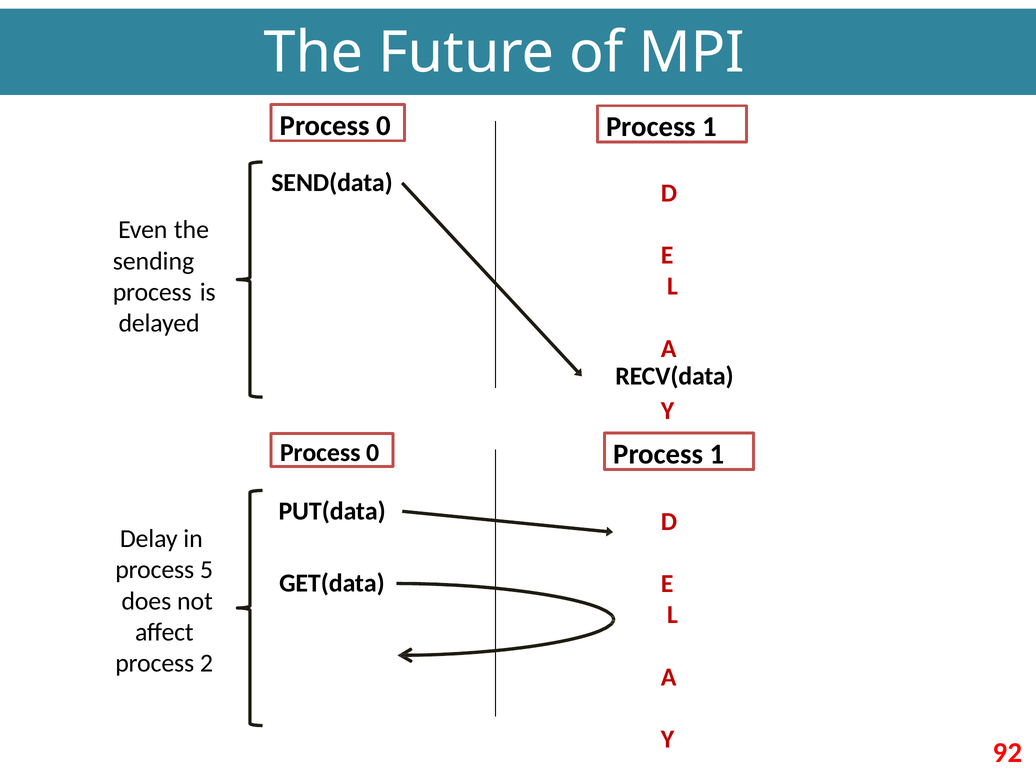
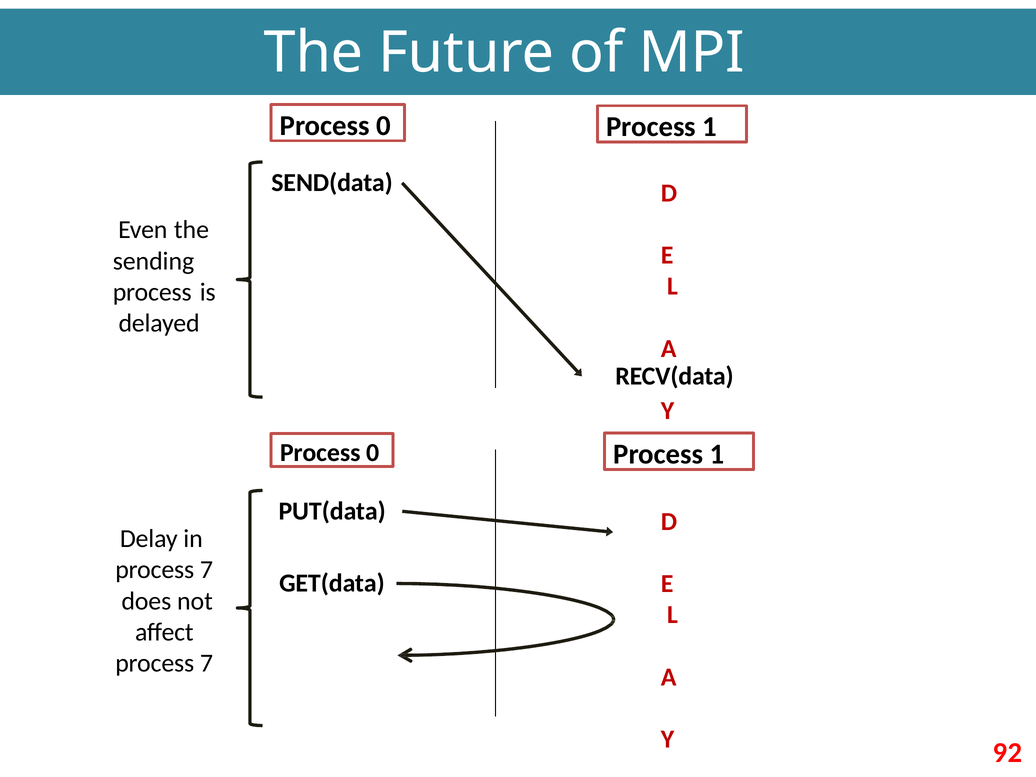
5: 5 -> 7 (207, 570)
2: 2 -> 7 (207, 663)
